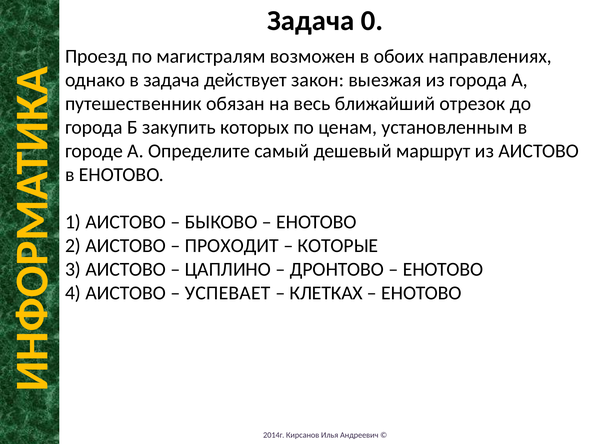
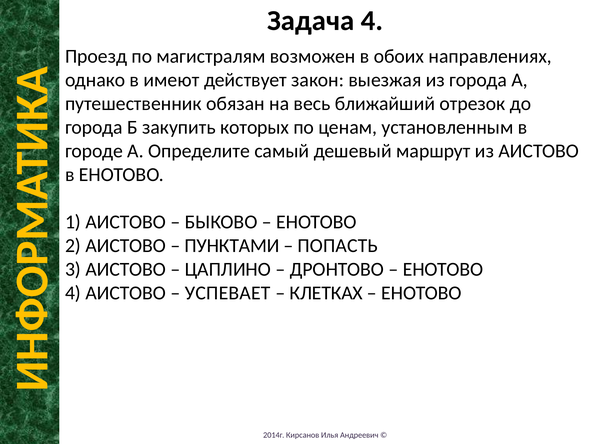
Задача 0: 0 -> 4 (372, 21)
в задача: задача -> имеют (171, 80)
ПРОХОДИТ: ПРОХОДИТ -> ПУНКТАМИ (232, 246)
КОТОРЫЕ: КОТОРЫЕ -> ПОПАСТЬ (338, 246)
